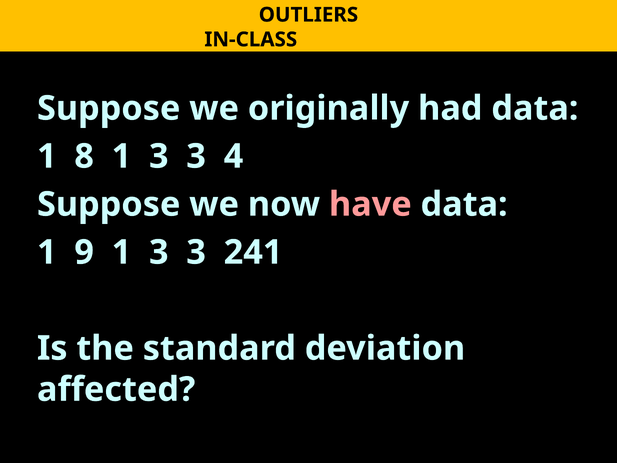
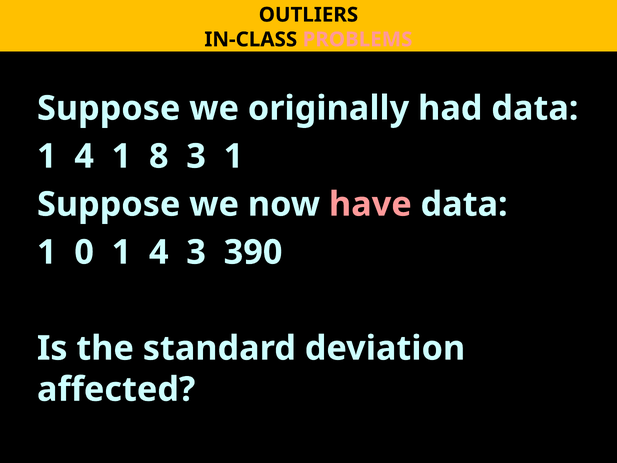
PROBLEMS colour: yellow -> pink (358, 39)
8: 8 -> 4 (84, 156)
3: 3 -> 8 (159, 156)
3 4: 4 -> 1 (233, 156)
9: 9 -> 0 (84, 252)
3: 3 -> 4 (159, 252)
241: 241 -> 390 (253, 252)
